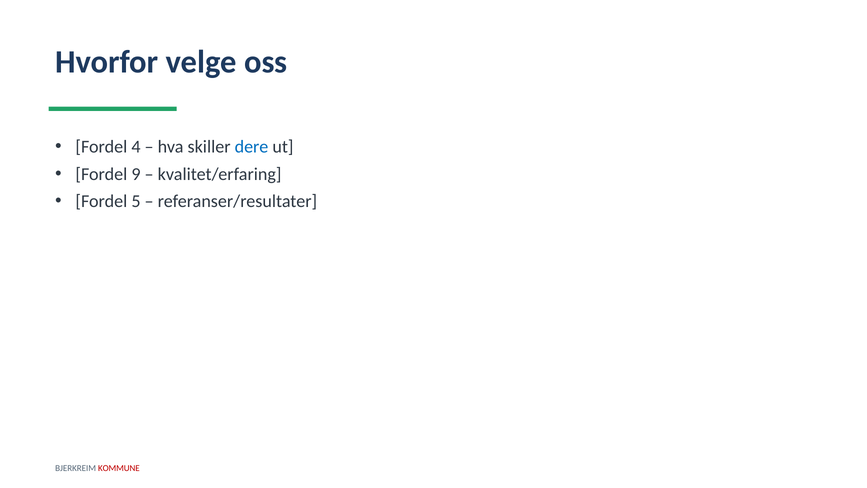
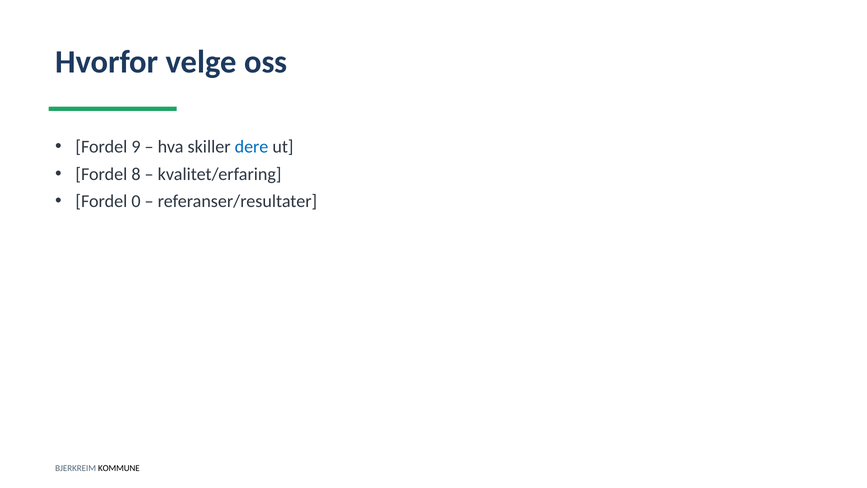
4: 4 -> 9 (136, 147)
9: 9 -> 8 (136, 174)
5: 5 -> 0 (136, 201)
KOMMUNE colour: red -> black (119, 468)
